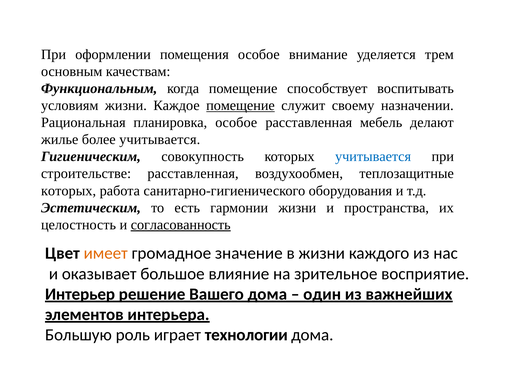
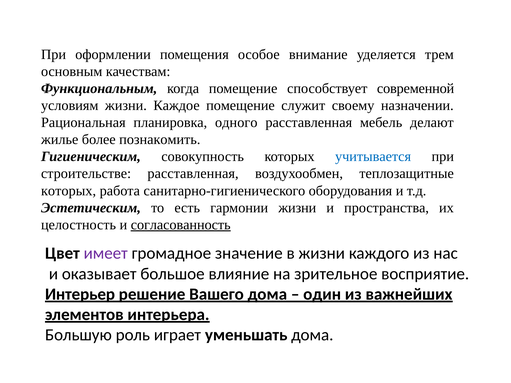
воспитывать: воспитывать -> современной (416, 89)
помещение underline: present -> none (240, 106)
планировка особое: особое -> одного (236, 123)
более учитывается: учитывается -> познакомить (160, 140)
имеет colour: orange -> purple (106, 253)
технологии: технологии -> уменьшать (246, 335)
